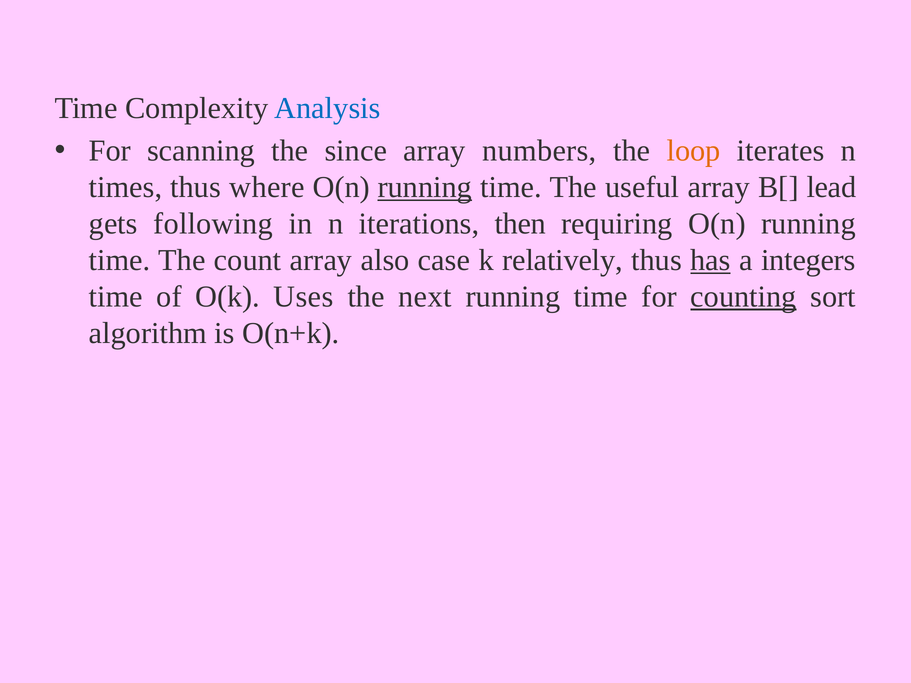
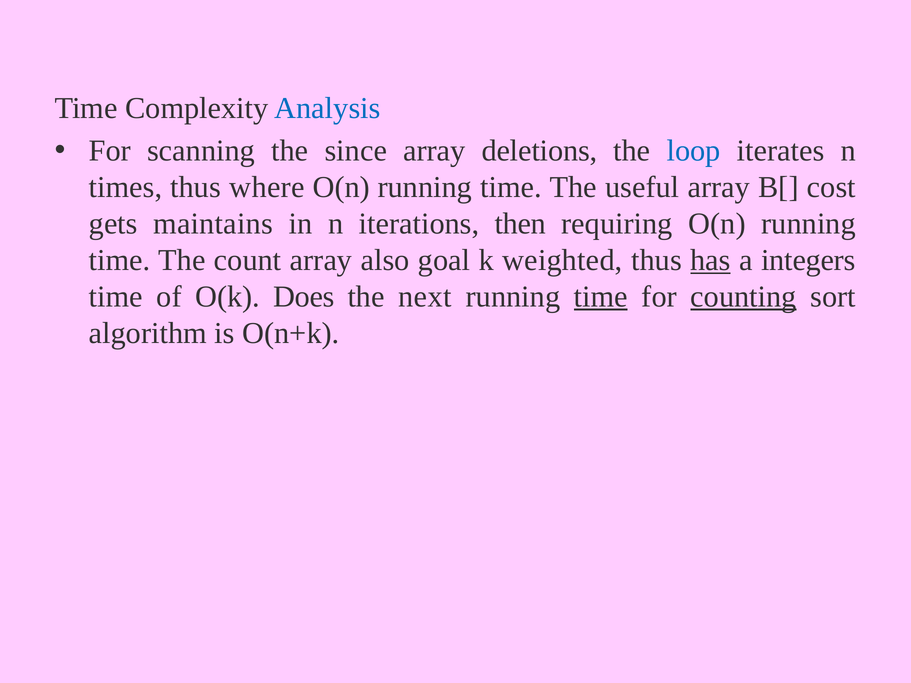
numbers: numbers -> deletions (539, 151)
loop colour: orange -> blue (694, 151)
running underline: present -> none (425, 187)
lead: lead -> cost (831, 187)
following: following -> maintains (213, 224)
case: case -> goal (444, 260)
relatively: relatively -> weighted (562, 260)
Uses: Uses -> Does (304, 297)
time underline: none -> present (601, 297)
